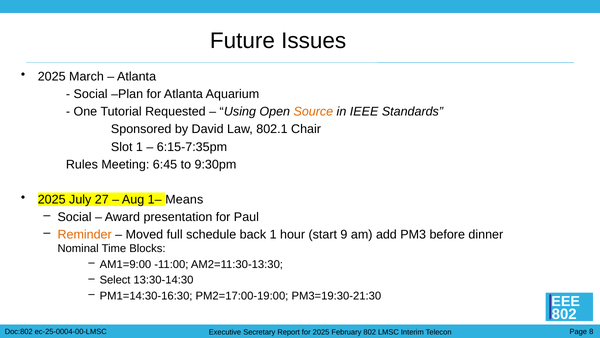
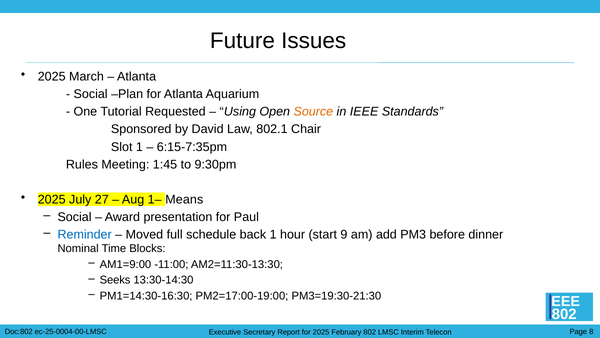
6:45: 6:45 -> 1:45 (165, 164)
Reminder colour: orange -> blue (85, 234)
Select: Select -> Seeks (115, 280)
